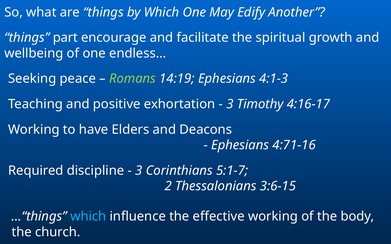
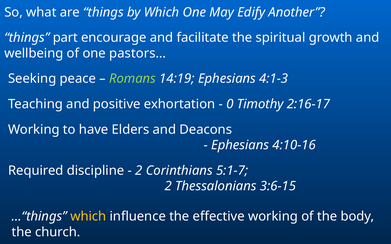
endless…: endless… -> pastors… (138, 53)
3: 3 -> 0 (230, 104)
4:16-17: 4:16-17 -> 2:16-17 (308, 104)
4:71-16: 4:71-16 -> 4:10-16 (294, 145)
3: 3 -> 2 (139, 171)
which colour: light blue -> yellow (88, 217)
